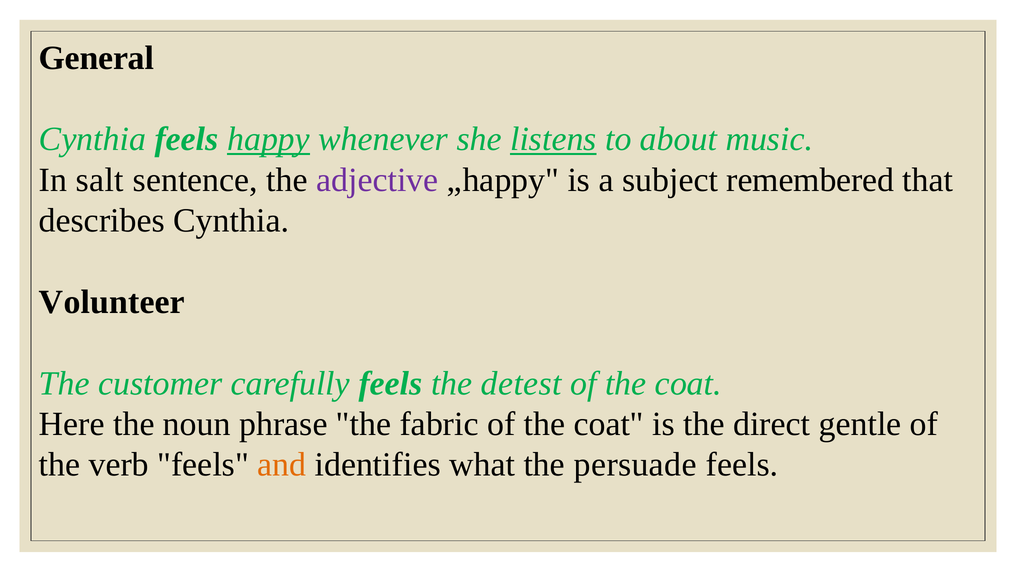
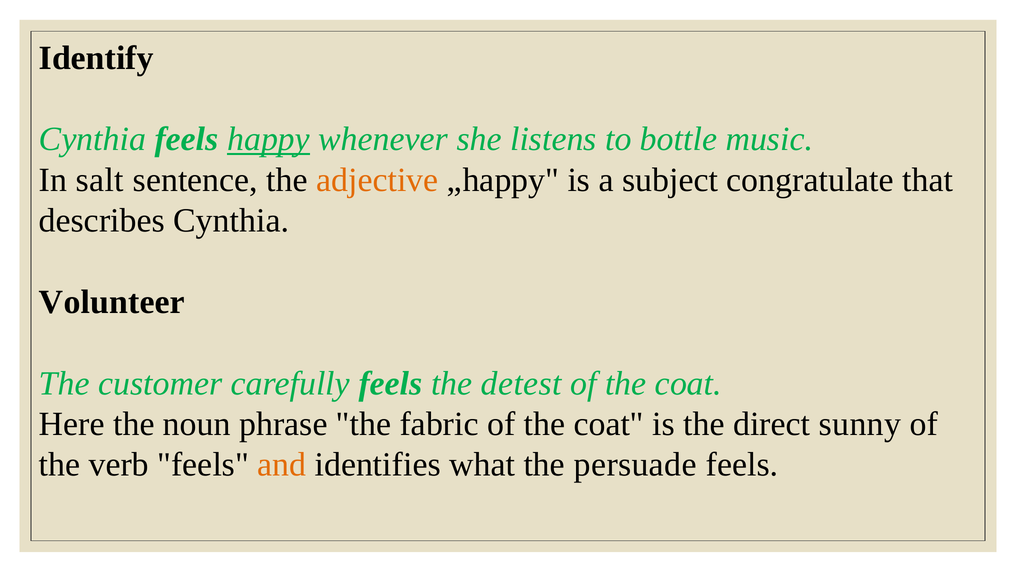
General: General -> Identify (96, 58)
listens underline: present -> none (553, 139)
about: about -> bottle (679, 139)
adjective colour: purple -> orange (377, 180)
remembered: remembered -> congratulate (810, 180)
gentle: gentle -> sunny (860, 424)
